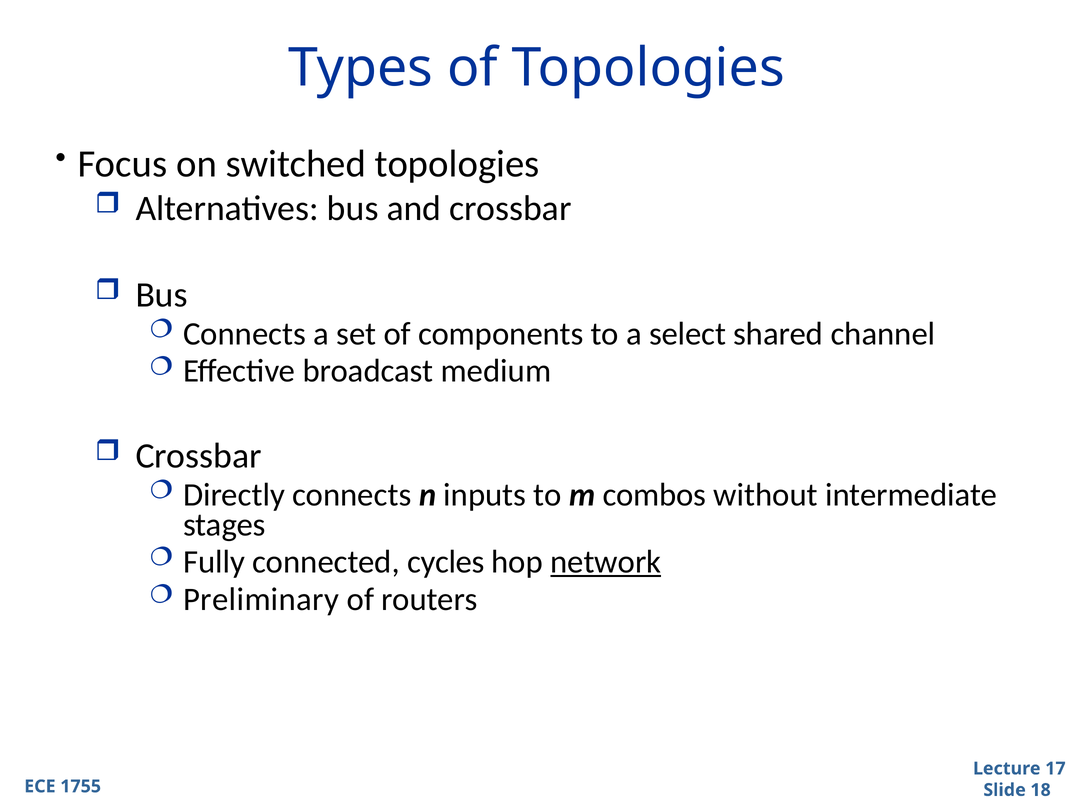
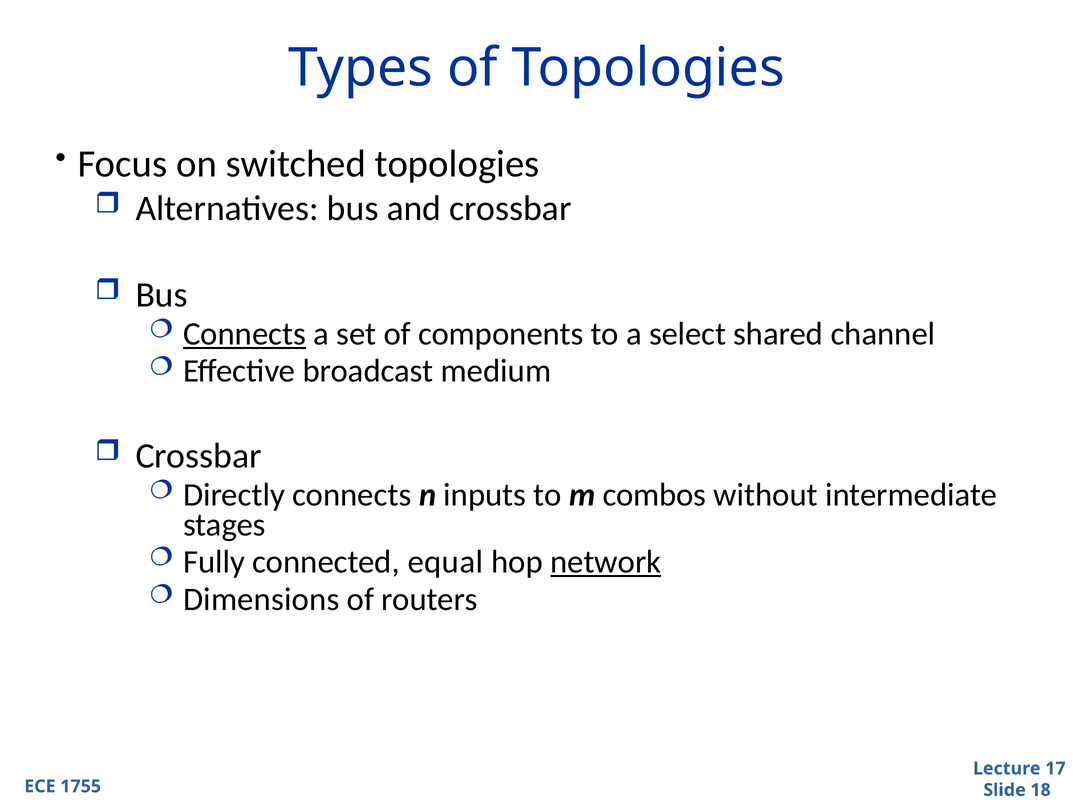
Connects underline: none -> present (245, 334)
cycles: cycles -> equal (445, 562)
Preliminary: Preliminary -> Dimensions (261, 599)
